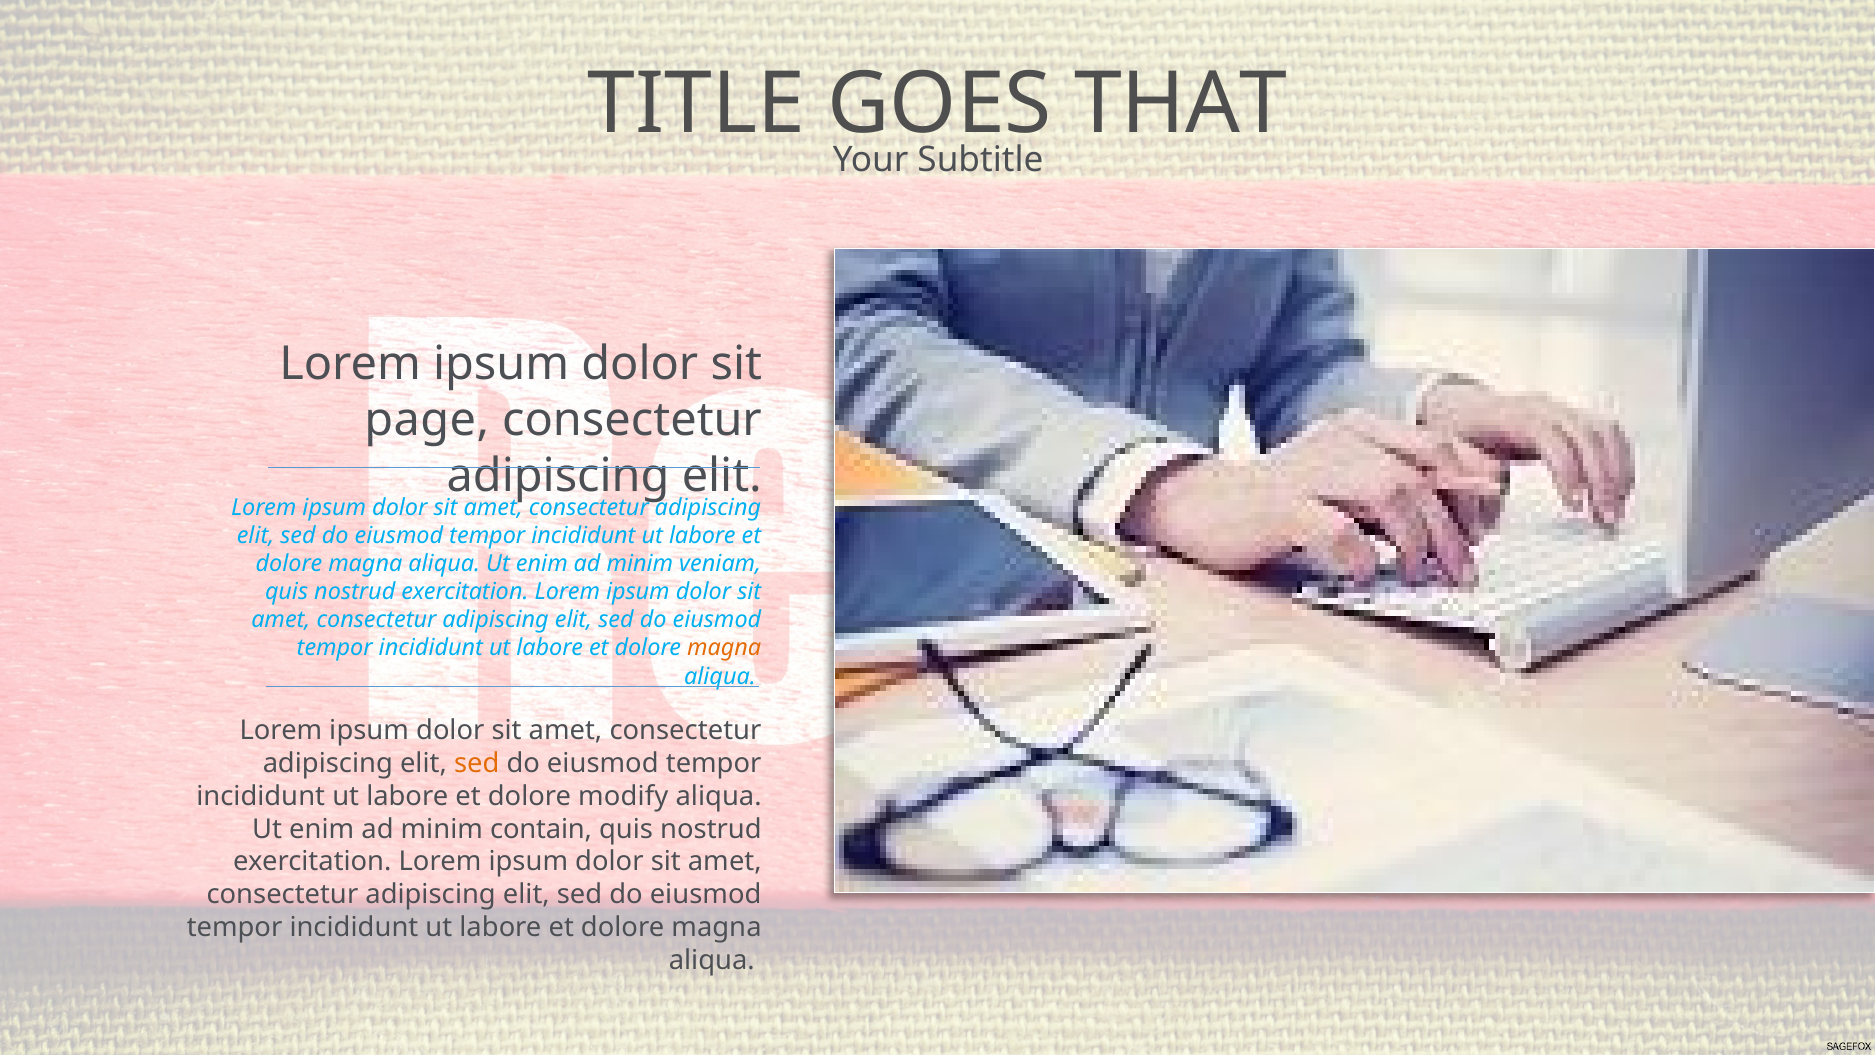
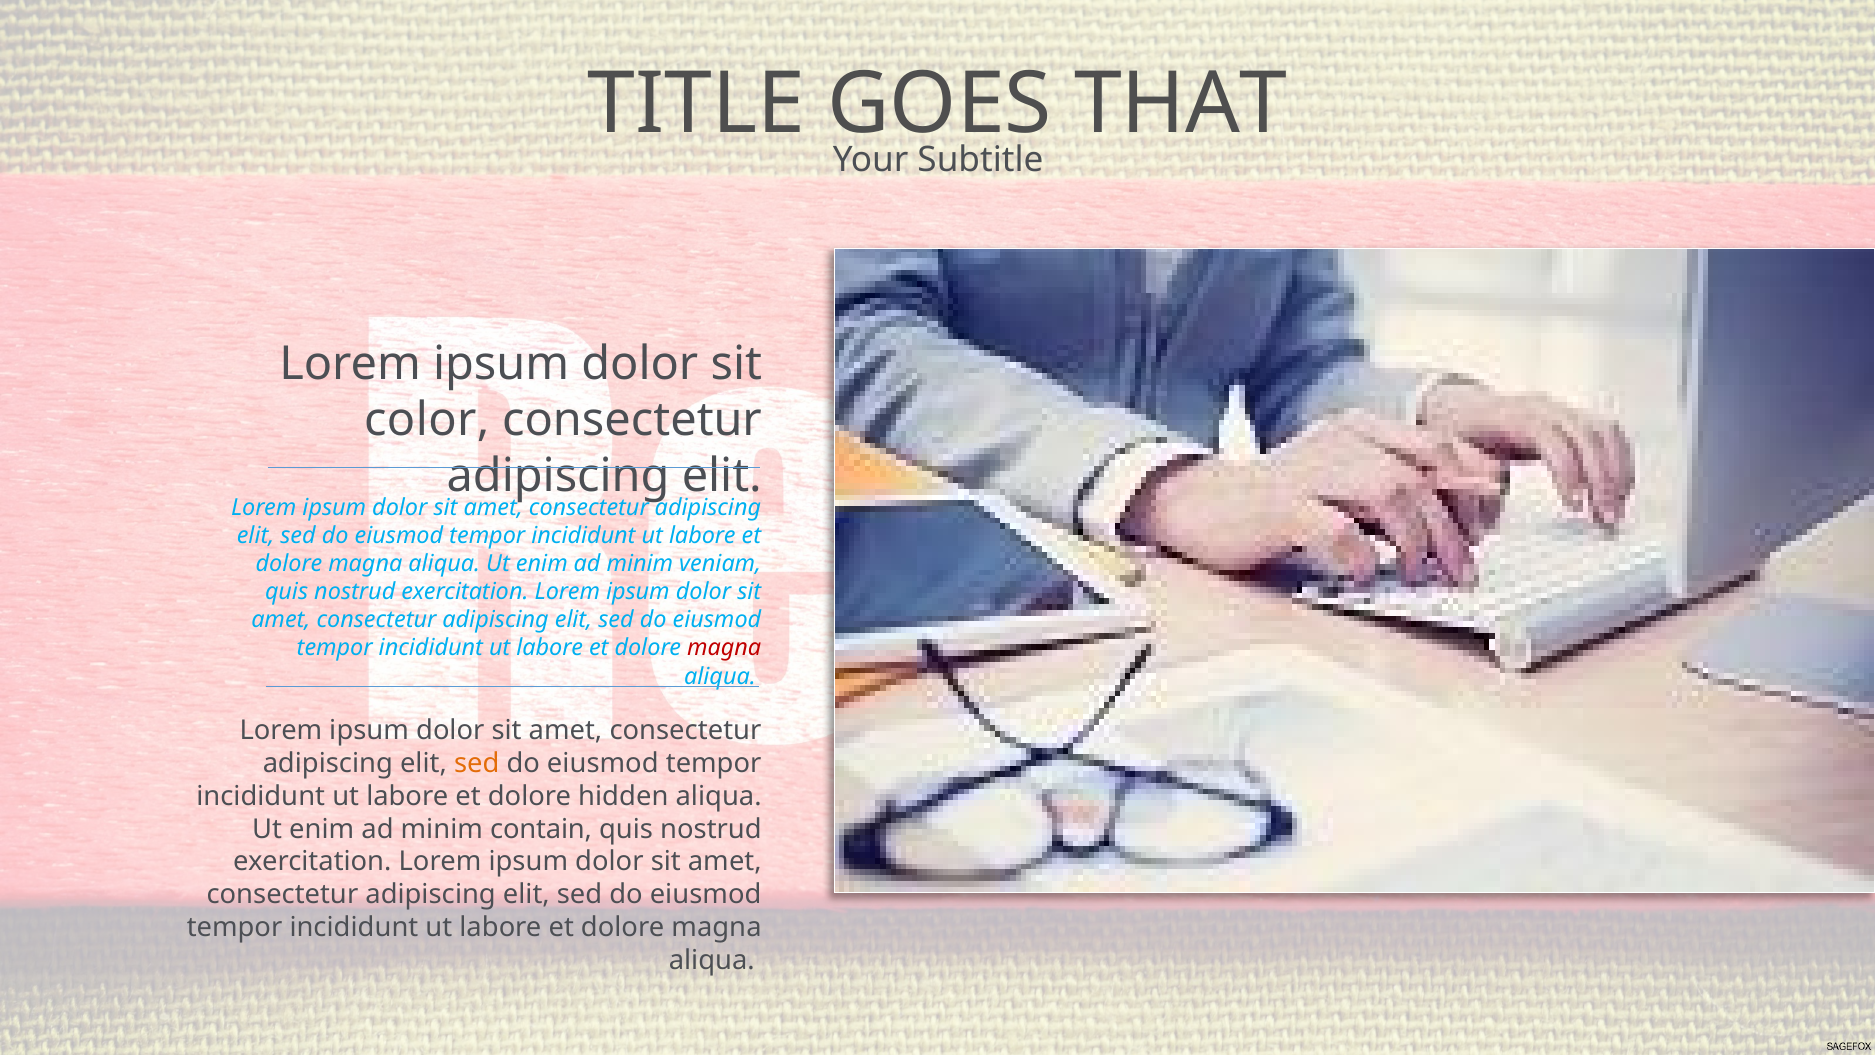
page: page -> color (427, 420)
magna colour: orange -> red (724, 648)
modify: modify -> hidden (623, 796)
